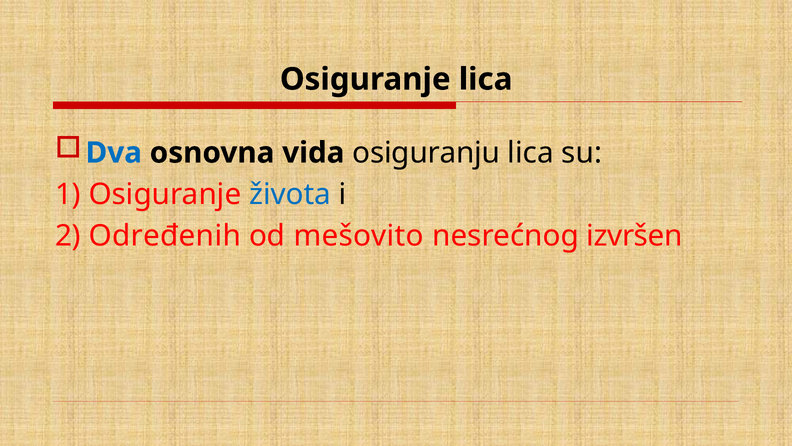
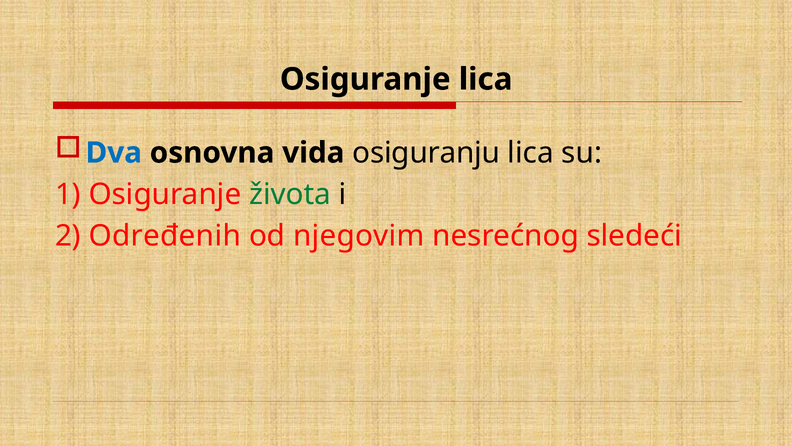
života colour: blue -> green (290, 194)
mešovito: mešovito -> njegovim (359, 236)
izvršen: izvršen -> sledeći (634, 236)
